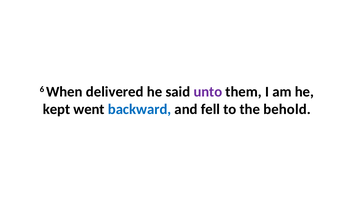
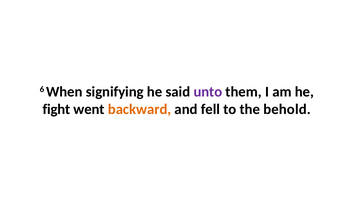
delivered: delivered -> signifying (115, 92)
kept: kept -> fight (57, 109)
backward colour: blue -> orange (140, 109)
